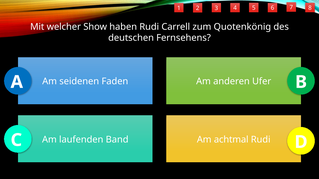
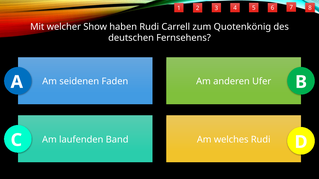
achtmal: achtmal -> welches (231, 140)
